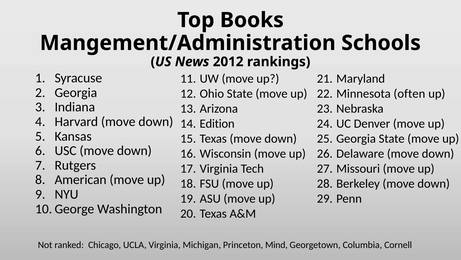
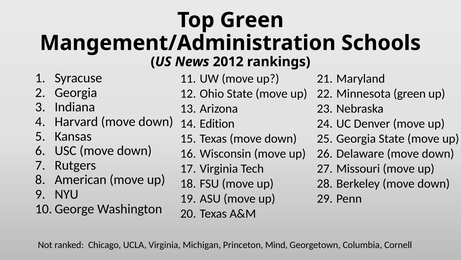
Top Books: Books -> Green (252, 20)
Minnesota often: often -> green (410, 93)
